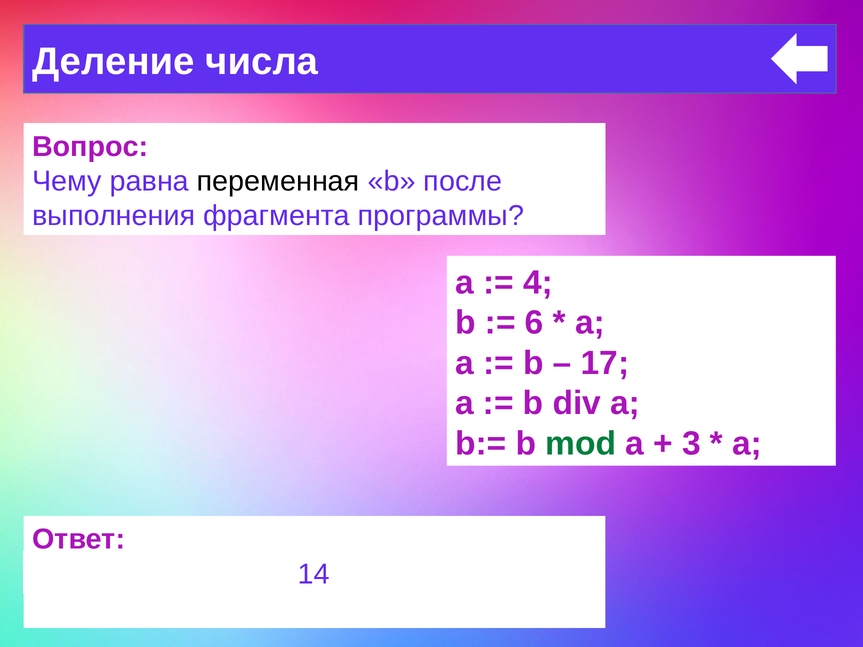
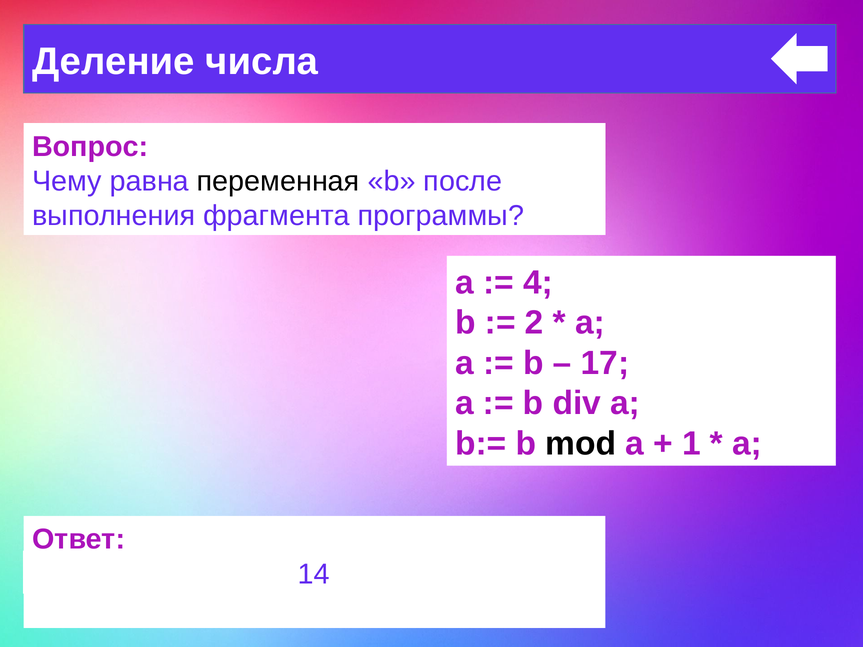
6: 6 -> 2 (534, 323)
mod colour: green -> black (581, 444)
3: 3 -> 1 (691, 444)
